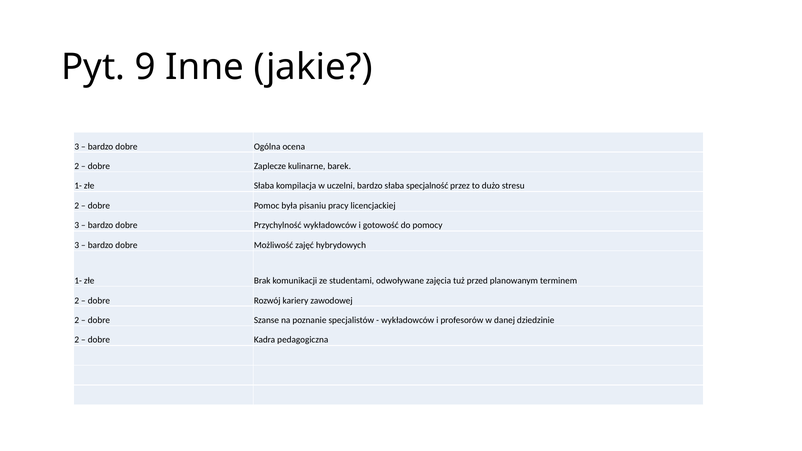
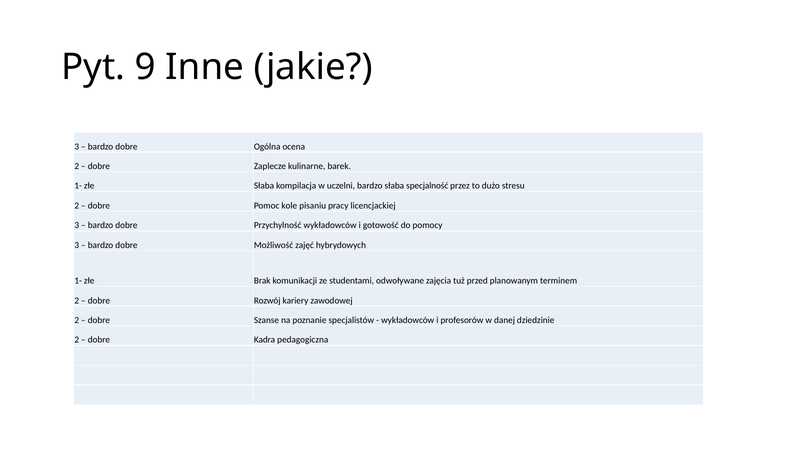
była: była -> kole (289, 206)
